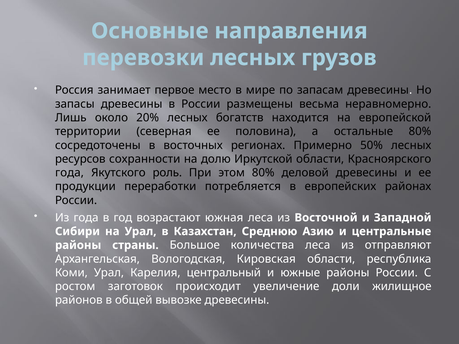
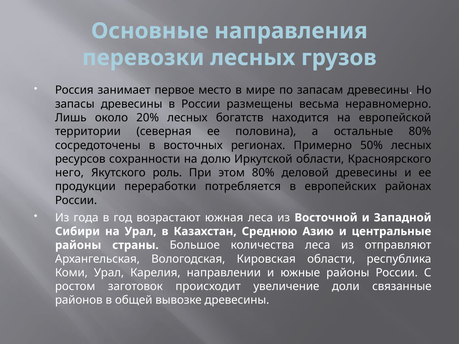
года: года -> него (69, 173)
центральный: центральный -> направлении (224, 273)
жилищное: жилищное -> связанные (402, 287)
